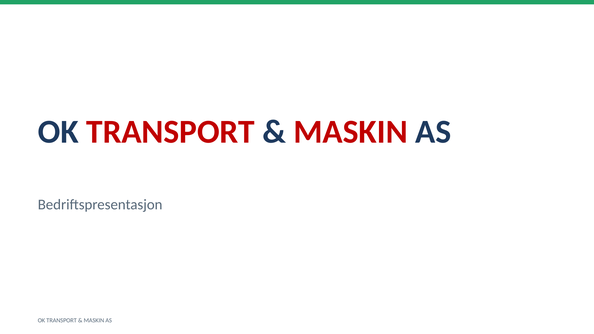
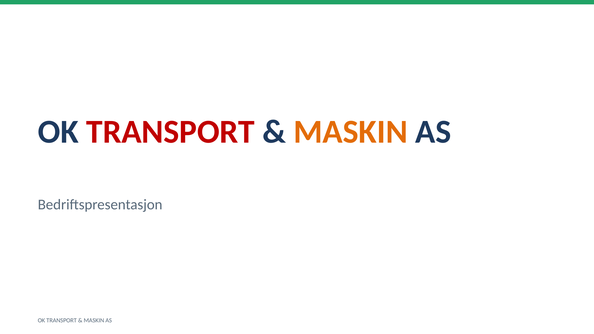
MASKIN colour: red -> orange (351, 132)
